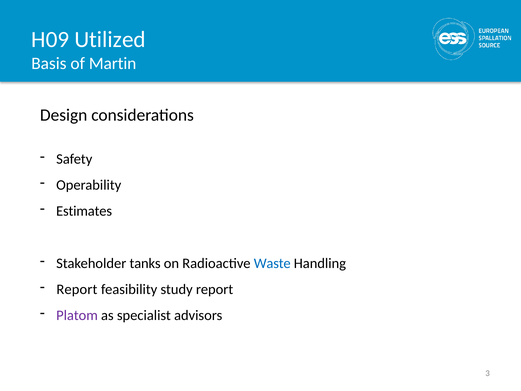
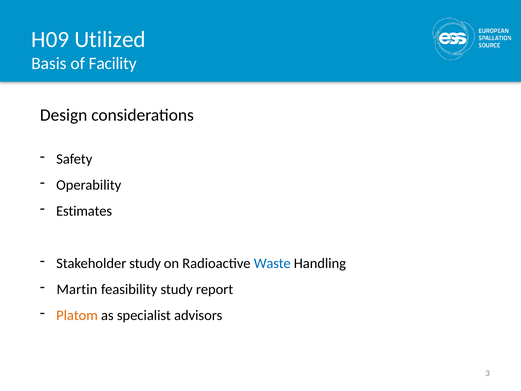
Martin: Martin -> Facility (113, 63)
Stakeholder tanks: tanks -> study (145, 263)
Report: Report -> Martin (77, 289)
Platom colour: purple -> orange (77, 315)
